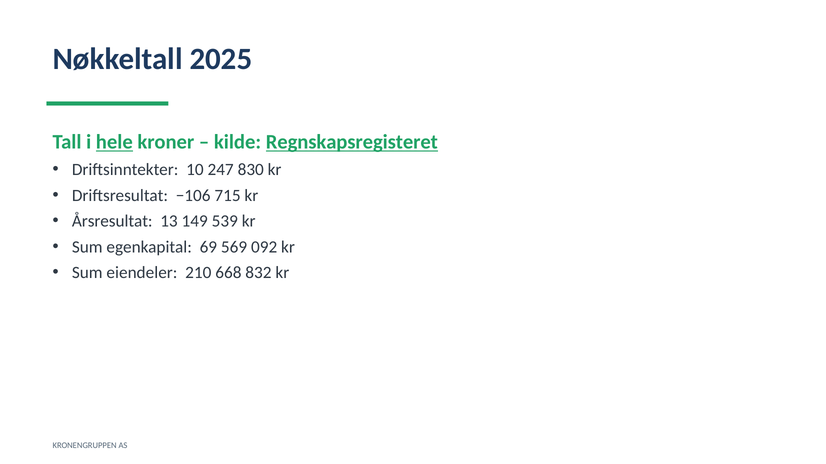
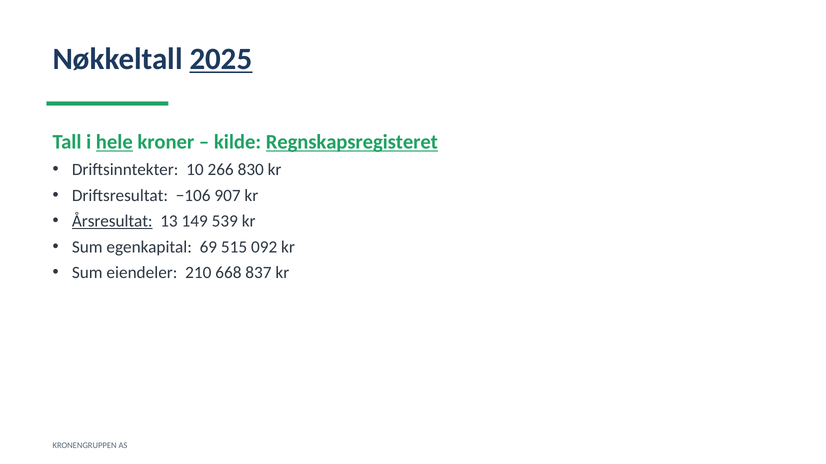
2025 underline: none -> present (221, 59)
247: 247 -> 266 (221, 170)
715: 715 -> 907 (228, 196)
Årsresultat underline: none -> present (112, 222)
569: 569 -> 515 (234, 247)
832: 832 -> 837 (258, 273)
